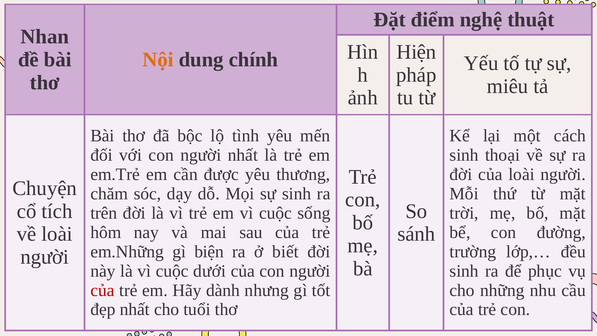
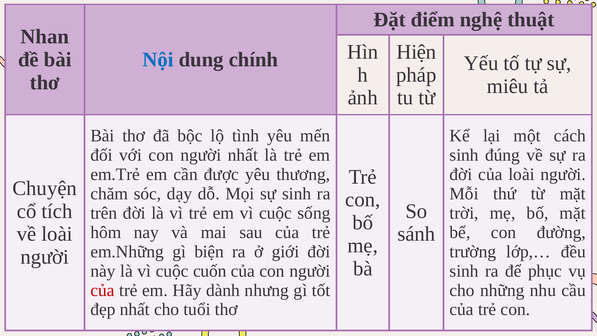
Nội colour: orange -> blue (158, 60)
thoại: thoại -> đúng (503, 155)
biết: biết -> giới (286, 252)
dưới: dưới -> cuốn (210, 271)
